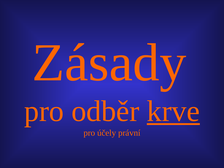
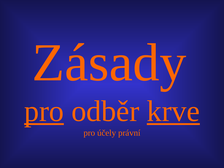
pro underline: none -> present (44, 111)
